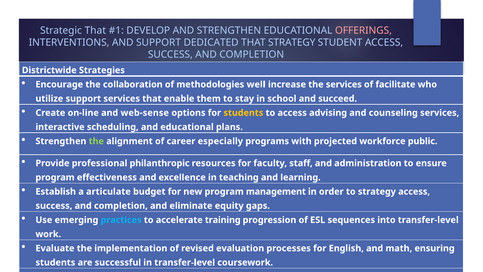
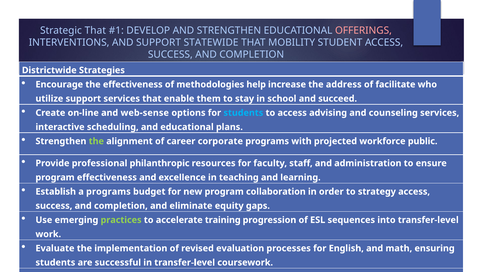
DEDICATED: DEDICATED -> STATEWIDE (211, 43)
THAT STRATEGY: STRATEGY -> MOBILITY (292, 43)
Encourage the collaboration: collaboration -> effectiveness (133, 84)
well: well -> help (256, 84)
the services: services -> address (344, 84)
students colour: yellow -> light blue (243, 113)
especially: especially -> corporate (220, 141)
a articulate: articulate -> programs (108, 191)
management: management -> collaboration (276, 191)
practices colour: light blue -> light green (121, 220)
